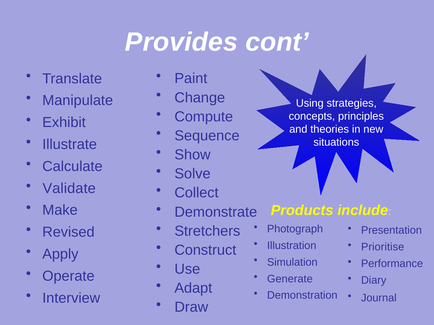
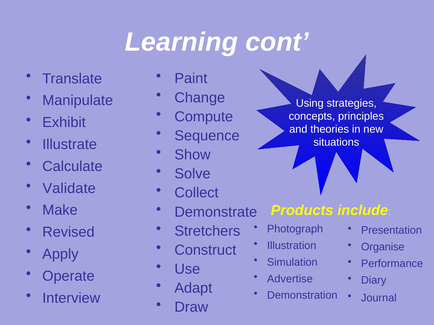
Provides: Provides -> Learning (181, 42)
Prioritise: Prioritise -> Organise (383, 247)
Generate: Generate -> Advertise (290, 279)
